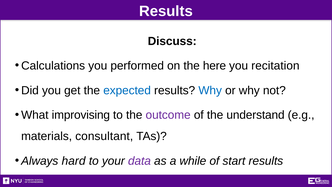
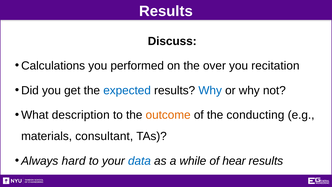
here: here -> over (214, 66)
improvising: improvising -> description (81, 115)
outcome colour: purple -> orange (168, 115)
understand: understand -> conducting (255, 115)
data colour: purple -> blue (139, 161)
start: start -> hear (234, 161)
